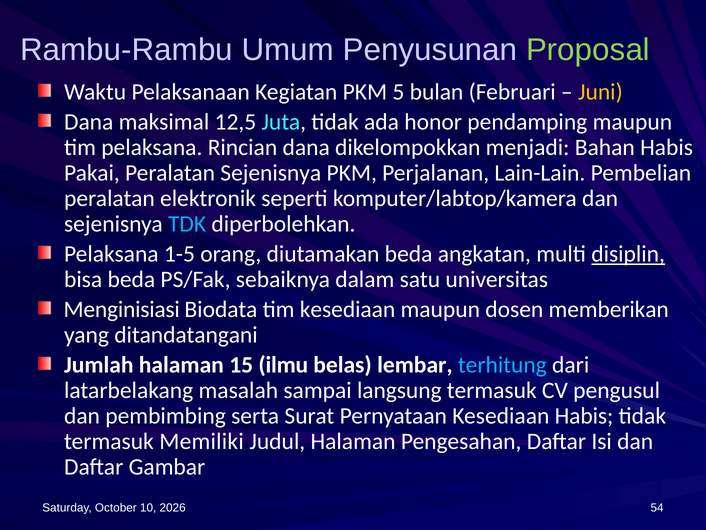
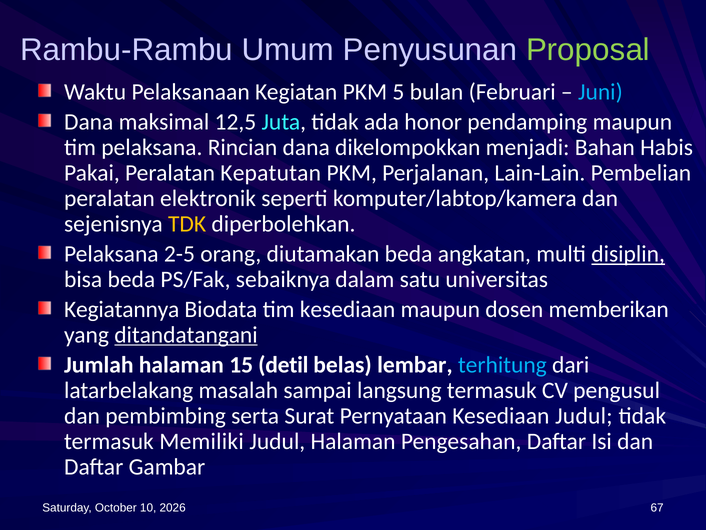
Juni colour: yellow -> light blue (600, 92)
Peralatan Sejenisnya: Sejenisnya -> Kepatutan (271, 173)
TDK colour: light blue -> yellow (187, 224)
1-5: 1-5 -> 2-5 (179, 254)
Menginisiasi: Menginisiasi -> Kegiatannya (122, 309)
ditandatangani underline: none -> present (186, 335)
ilmu: ilmu -> detil (283, 365)
Kesediaan Habis: Habis -> Judul (584, 415)
54: 54 -> 67 (657, 508)
